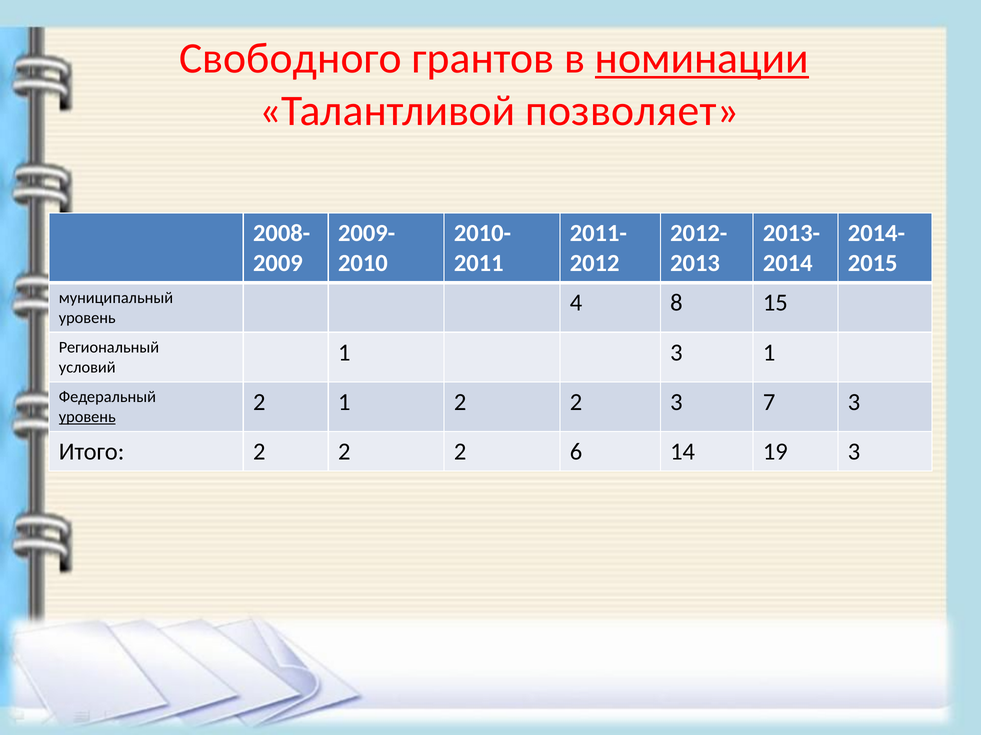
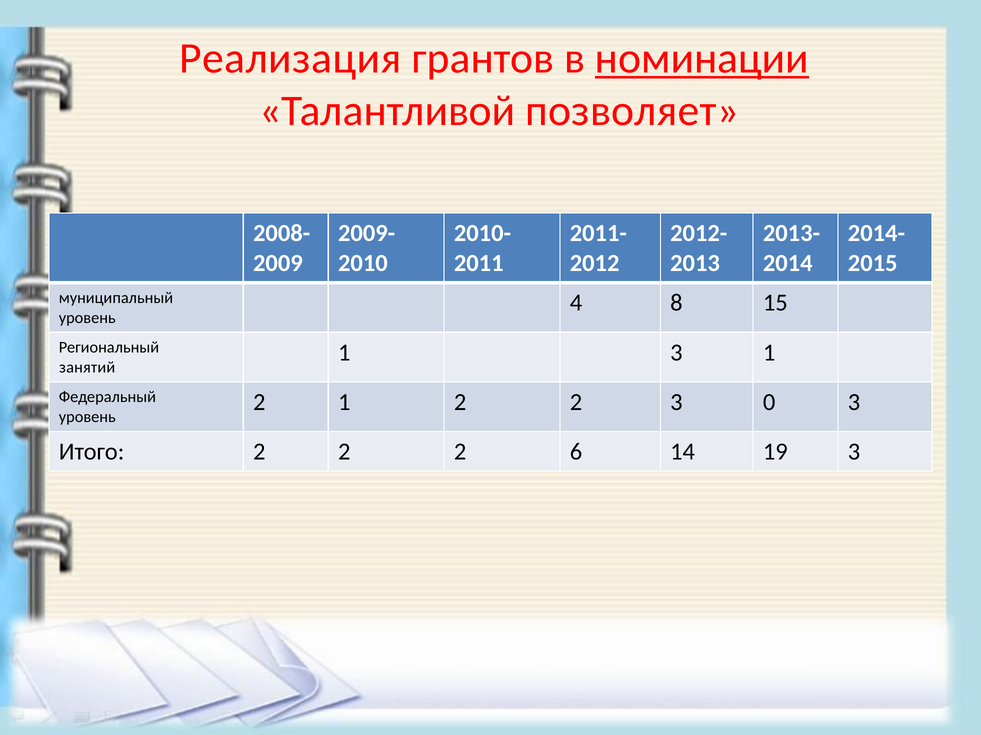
Свободного: Свободного -> Реализация (290, 58)
условий: условий -> занятий (87, 368)
7: 7 -> 0 (769, 402)
уровень underline: present -> none (87, 417)
